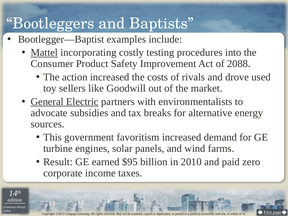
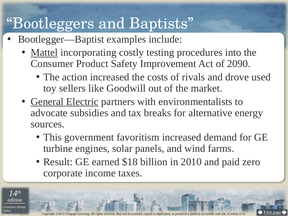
2088: 2088 -> 2090 (239, 64)
$95: $95 -> $18 (130, 162)
